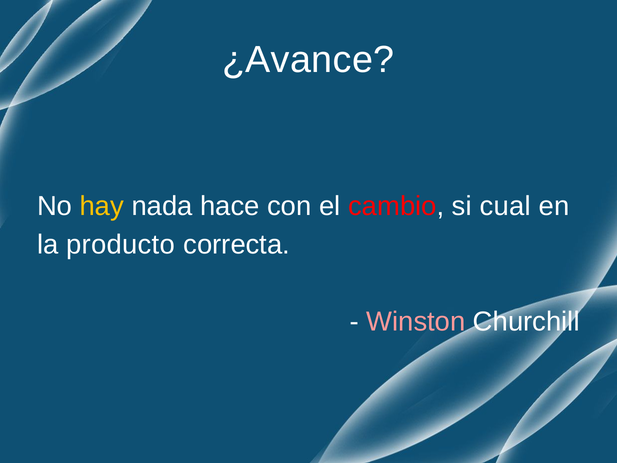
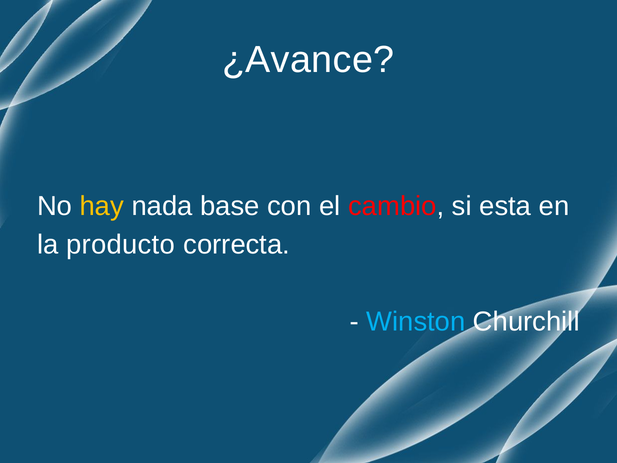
hace: hace -> base (230, 206)
cual: cual -> esta (505, 206)
Winston colour: pink -> light blue (416, 321)
